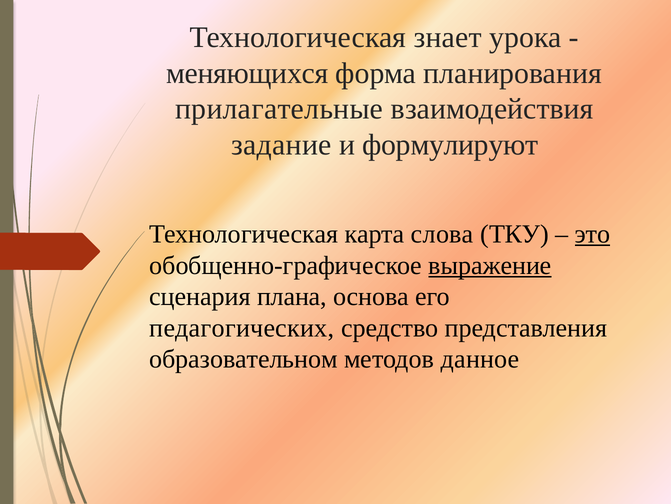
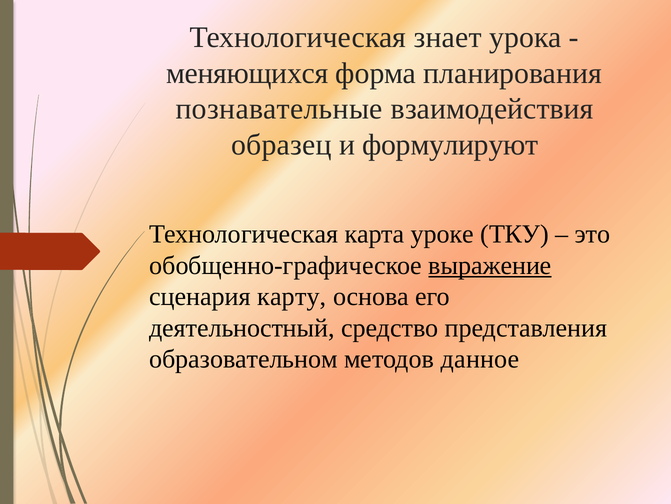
прилагательные: прилагательные -> познавательные (279, 109)
задание: задание -> образец (282, 145)
слова: слова -> уроке (442, 234)
это underline: present -> none (593, 234)
плана: плана -> карту (292, 296)
педагогических: педагогических -> деятельностный (242, 327)
